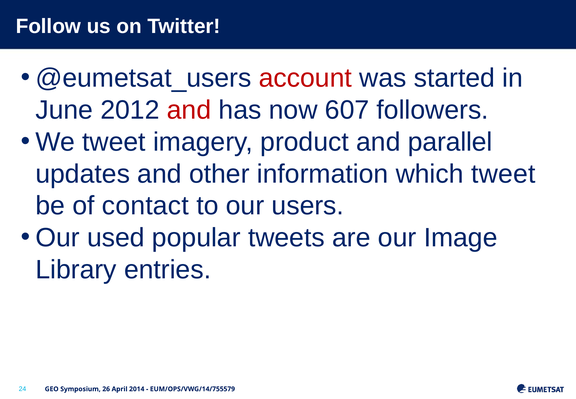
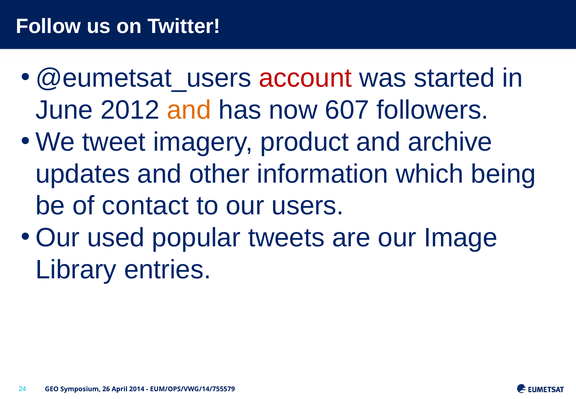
and colour: red -> orange (189, 110)
parallel: parallel -> archive (450, 142)
which tweet: tweet -> being (503, 174)
